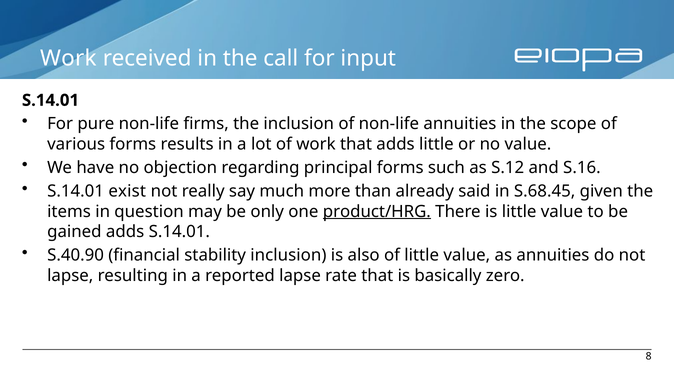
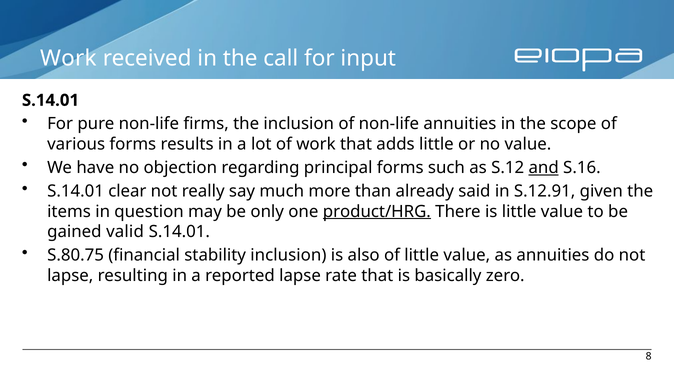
and underline: none -> present (544, 168)
exist: exist -> clear (127, 191)
S.68.45: S.68.45 -> S.12.91 (545, 191)
gained adds: adds -> valid (125, 232)
S.40.90: S.40.90 -> S.80.75 (76, 255)
